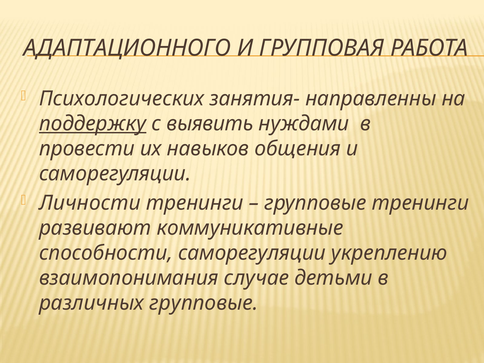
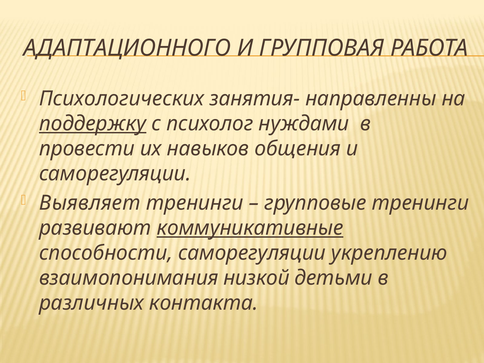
выявить: выявить -> психолог (210, 124)
Личности: Личности -> Выявляет (90, 203)
коммуникативные underline: none -> present (250, 228)
случае: случае -> низкой (257, 278)
различных групповые: групповые -> контакта (204, 303)
